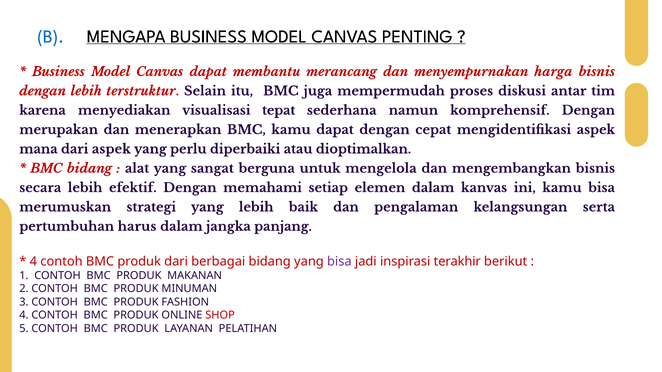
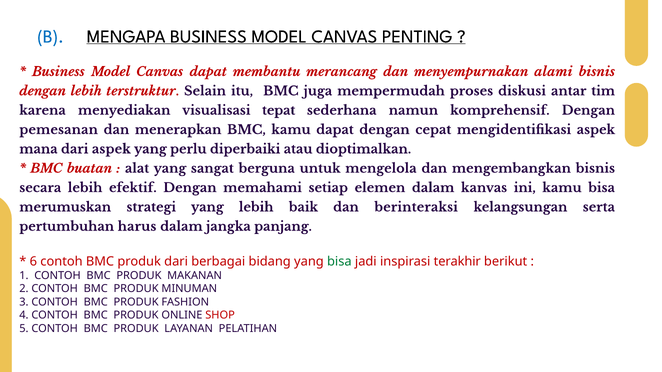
harga: harga -> alami (553, 72)
merupakan: merupakan -> pemesanan (59, 130)
BMC bidang: bidang -> buatan (90, 169)
pengalaman: pengalaman -> berinteraksi (416, 207)
4: 4 -> 6 (33, 262)
bisa colour: purple -> green (339, 262)
